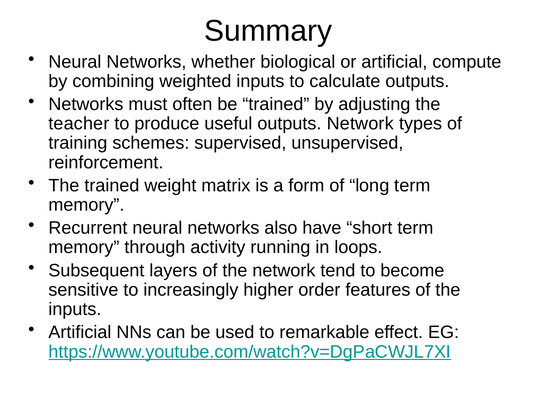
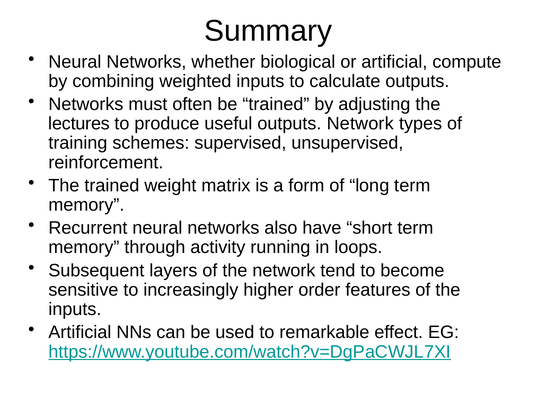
teacher: teacher -> lectures (79, 124)
